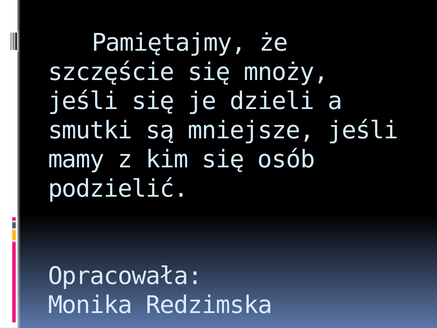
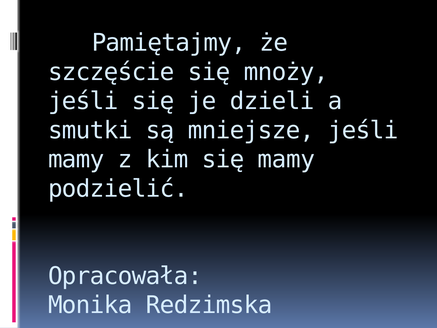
się osób: osób -> mamy (286, 159)
